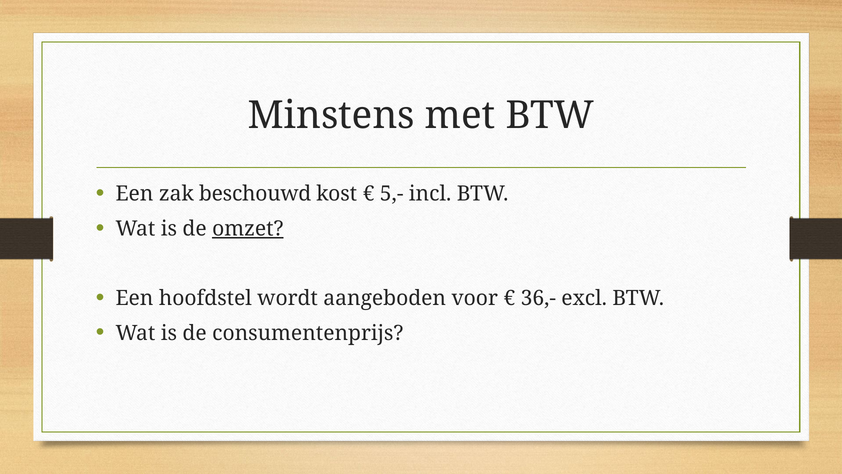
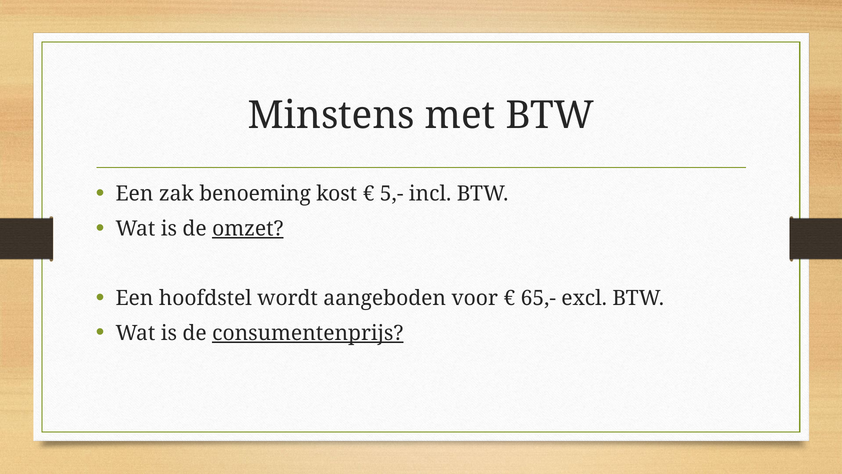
beschouwd: beschouwd -> benoeming (255, 194)
36,-: 36,- -> 65,- (538, 298)
consumentenprijs underline: none -> present (308, 333)
